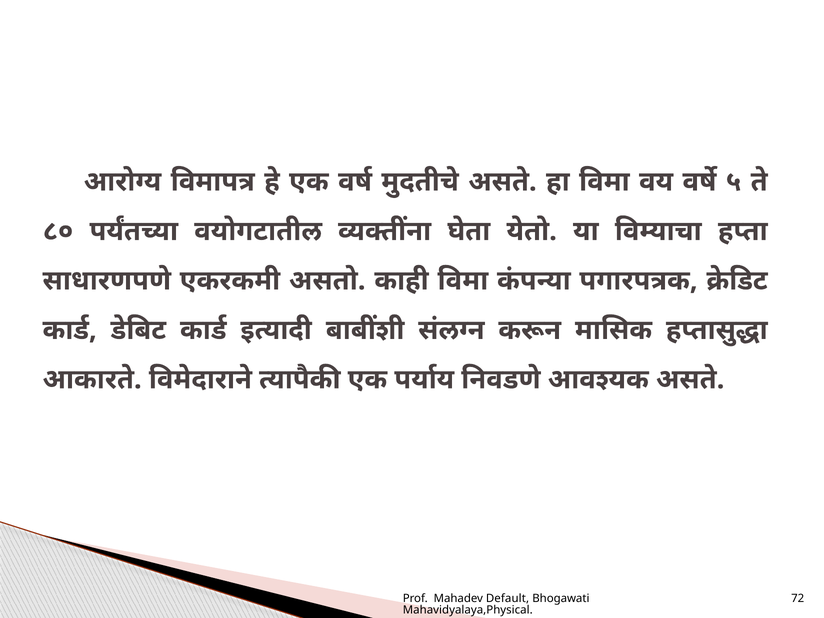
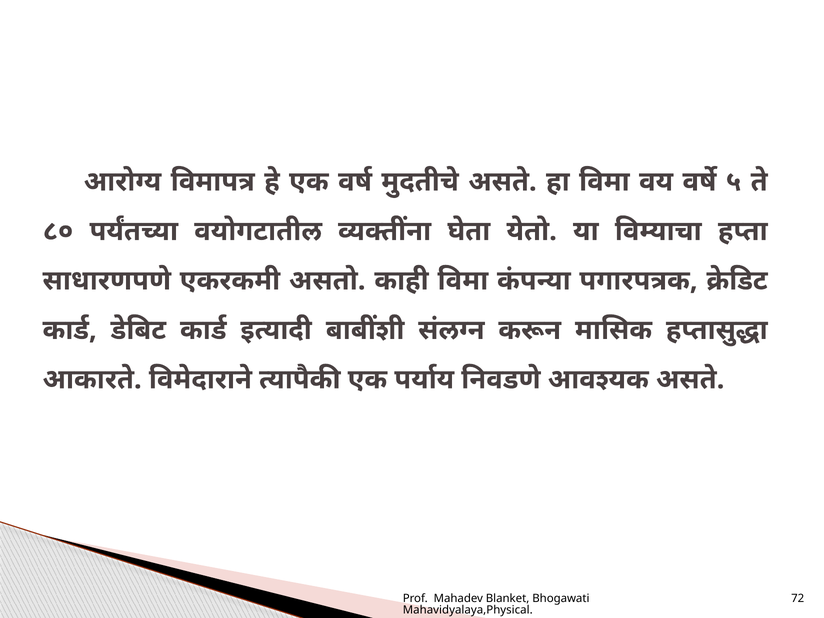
Default: Default -> Blanket (508, 598)
